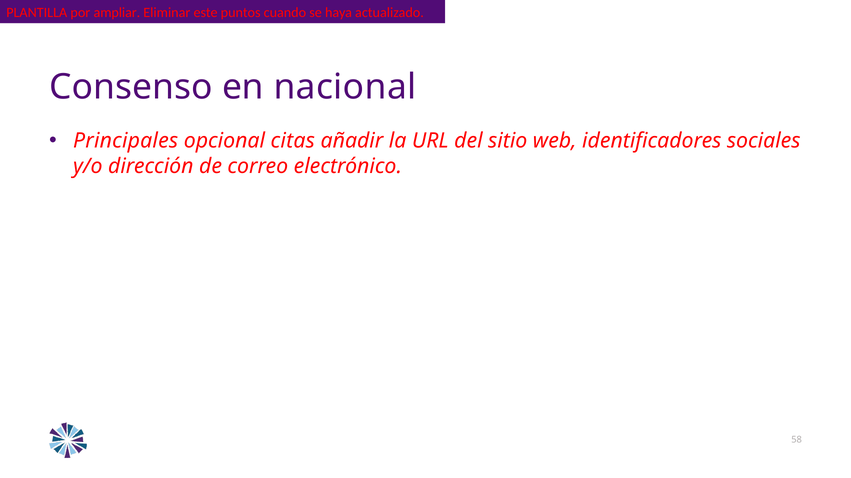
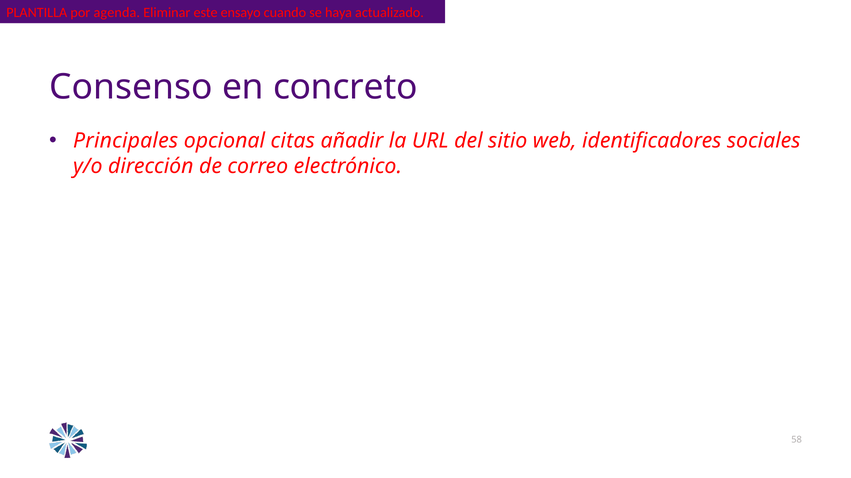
ampliar: ampliar -> agenda (117, 13)
puntos: puntos -> ensayo (241, 13)
nacional: nacional -> concreto (345, 87)
